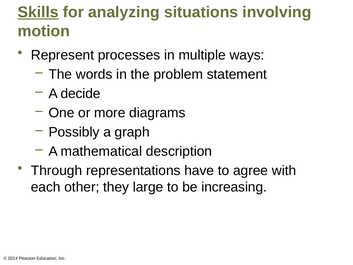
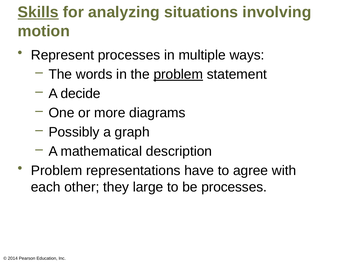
problem underline: none -> present (178, 74)
Through: Through -> Problem (57, 170)
be increasing: increasing -> processes (234, 187)
